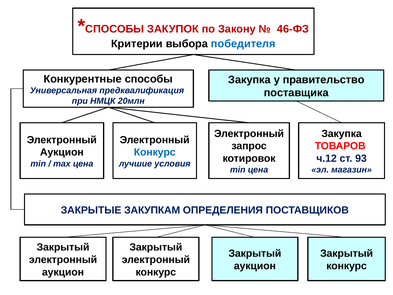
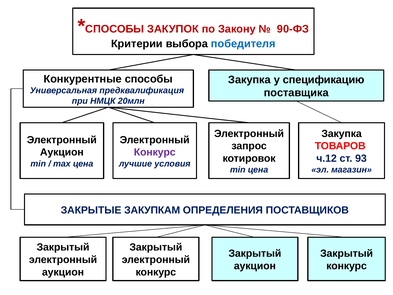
46-ФЗ: 46-ФЗ -> 90-ФЗ (293, 29)
правительство: правительство -> спецификацию (324, 80)
Конкурс colour: blue -> purple (155, 152)
